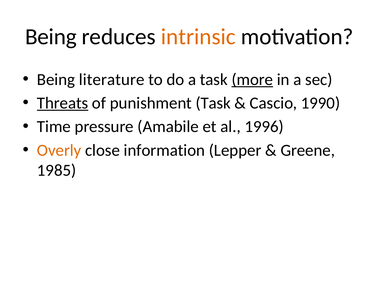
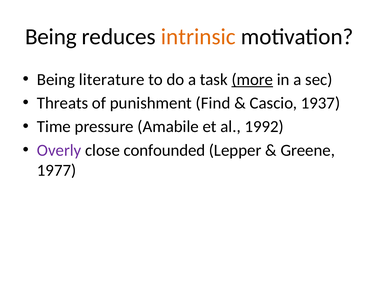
Threats underline: present -> none (63, 103)
punishment Task: Task -> Find (213, 103)
1990: 1990 -> 1937 (321, 103)
1996: 1996 -> 1992 (264, 127)
Overly colour: orange -> purple (59, 150)
information: information -> confounded (164, 150)
1985: 1985 -> 1977 (57, 171)
